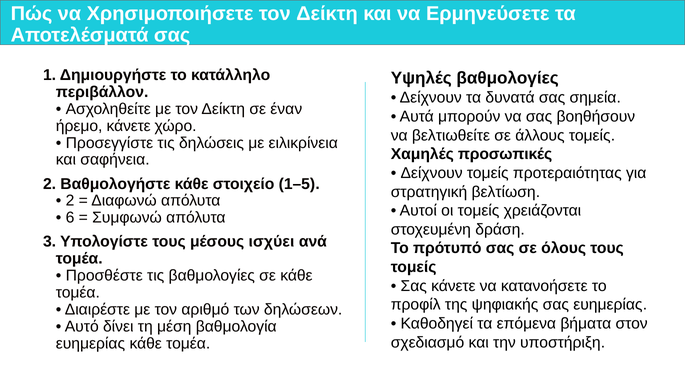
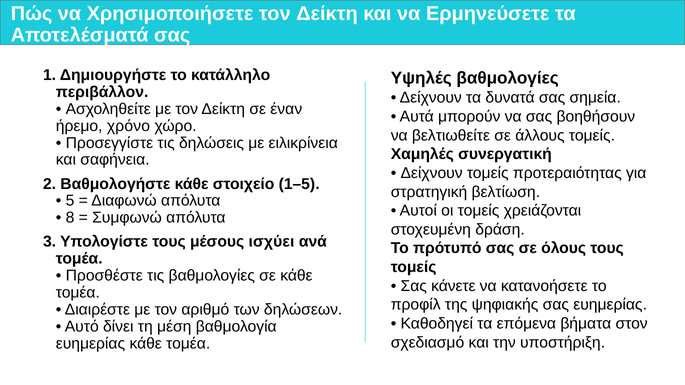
ήρεμο κάνετε: κάνετε -> χρόνο (128, 126)
προσωπικές: προσωπικές -> συνεργατική (505, 154)
2: 2 -> 5 (70, 201)
6: 6 -> 8 (70, 218)
